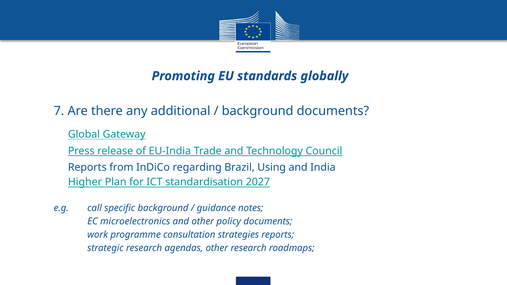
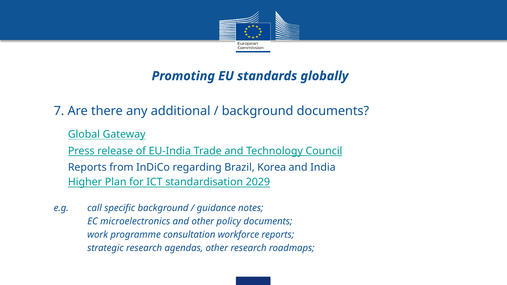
Using: Using -> Korea (272, 168)
2027: 2027 -> 2029 (258, 182)
strategies: strategies -> workforce (238, 235)
